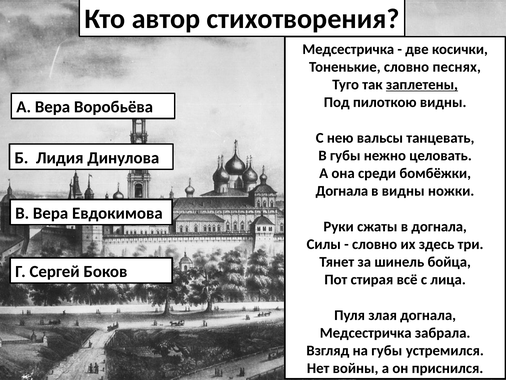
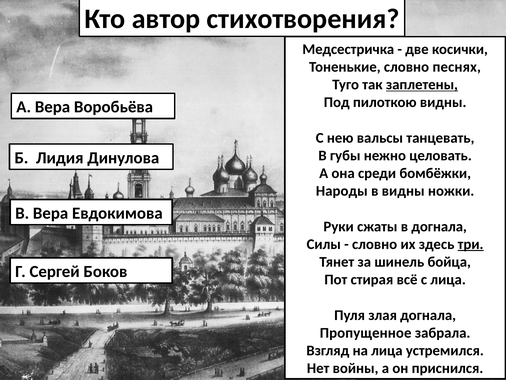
Догнала: Догнала -> Народы (342, 191)
три underline: none -> present (471, 244)
Медсестричка: Медсестричка -> Пропущенное (366, 332)
на губы: губы -> лица (387, 350)
